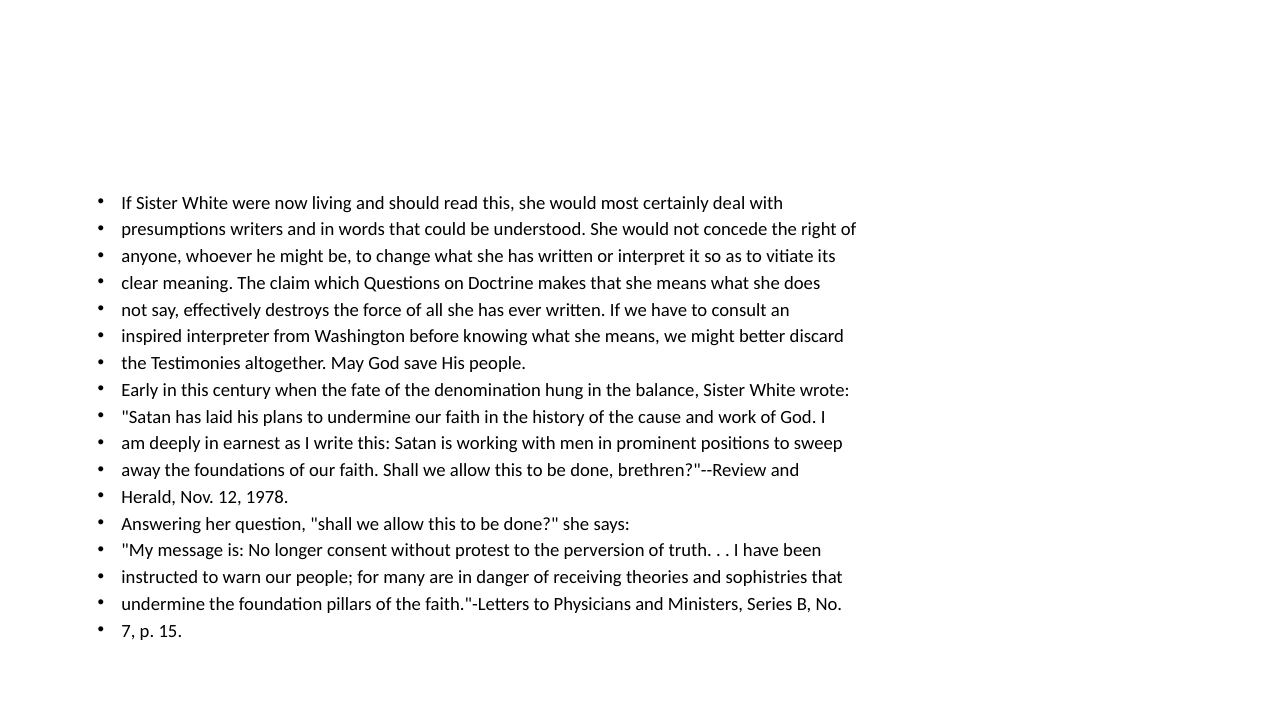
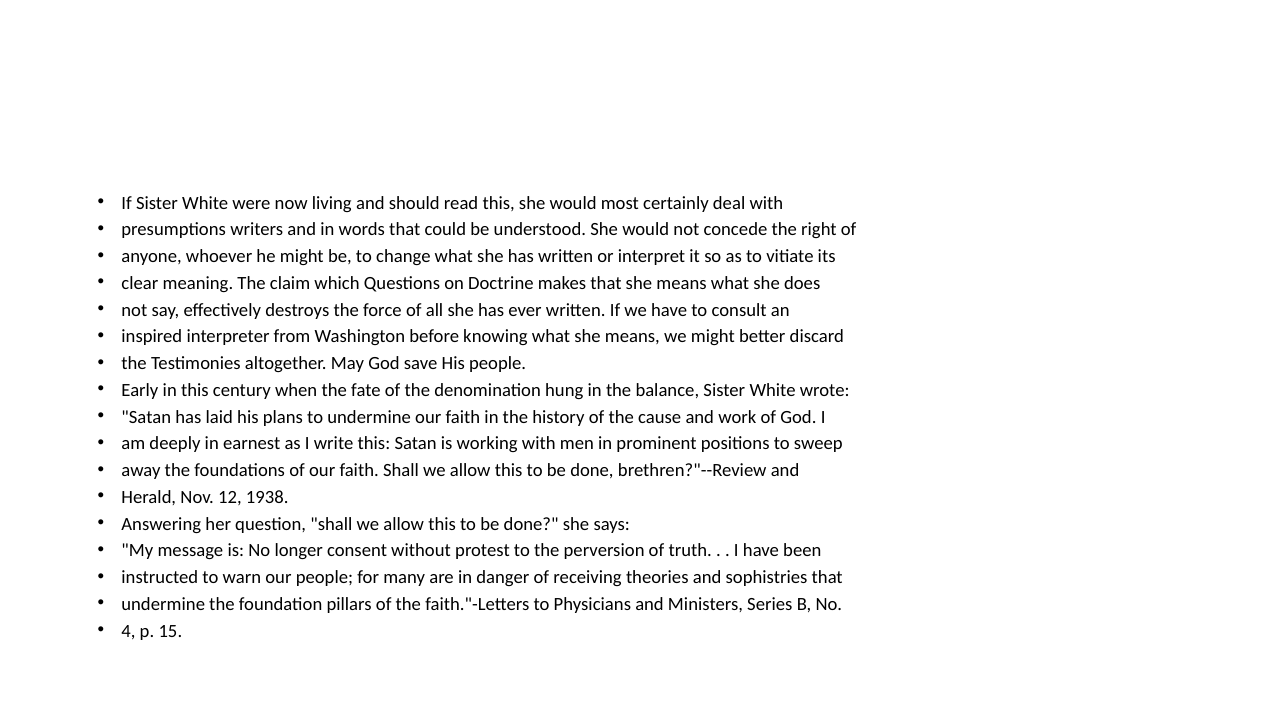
1978: 1978 -> 1938 (267, 498)
7: 7 -> 4 (129, 631)
